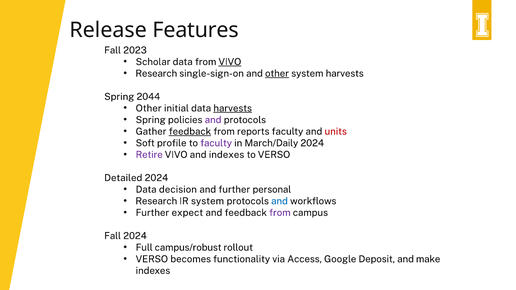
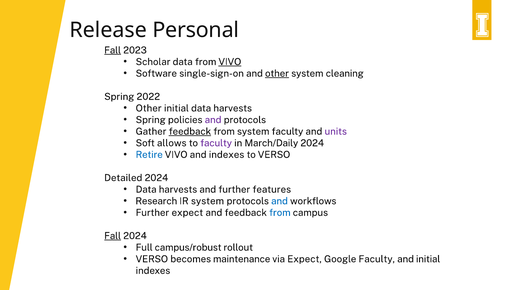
Features: Features -> Personal (196, 30)
Fall underline: none -> present (113, 50)
Research: Research -> Software (156, 74)
system harvests: harvests -> cleaning (345, 74)
2044: 2044 -> 2022 (148, 97)
harvests underline: present -> none (233, 108)
from reports: reports -> system (253, 132)
units colour: red -> purple (336, 132)
profile: profile -> allows (172, 143)
Retire colour: purple -> blue (149, 155)
decision: decision -> harvests (178, 190)
personal: personal -> features (272, 190)
from colour: purple -> blue (280, 213)
Fall underline: none -> present (113, 236)
functionality: functionality -> maintenance (242, 259)
via Access: Access -> Expect (305, 259)
Google Deposit: Deposit -> Faculty (377, 259)
and make: make -> initial (428, 259)
